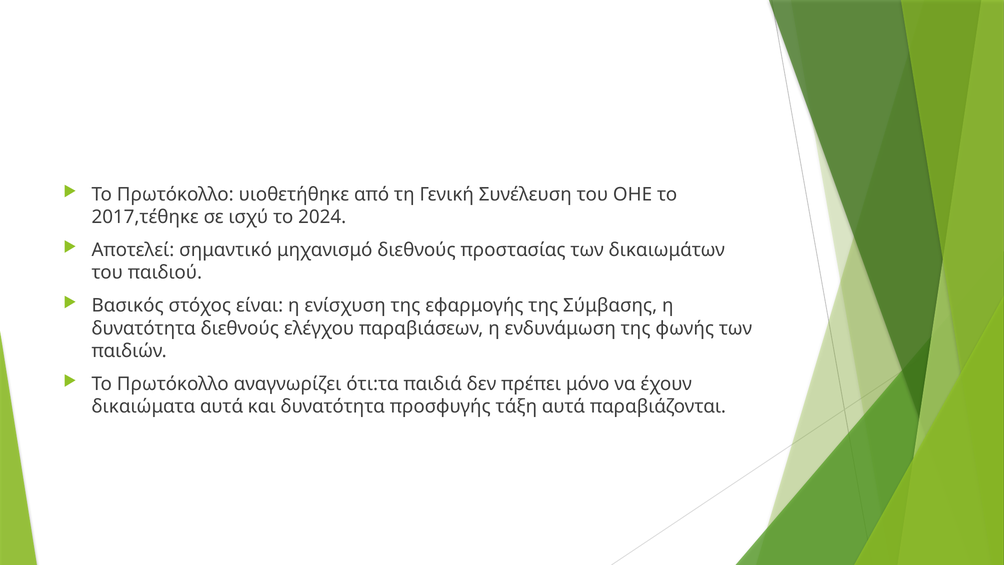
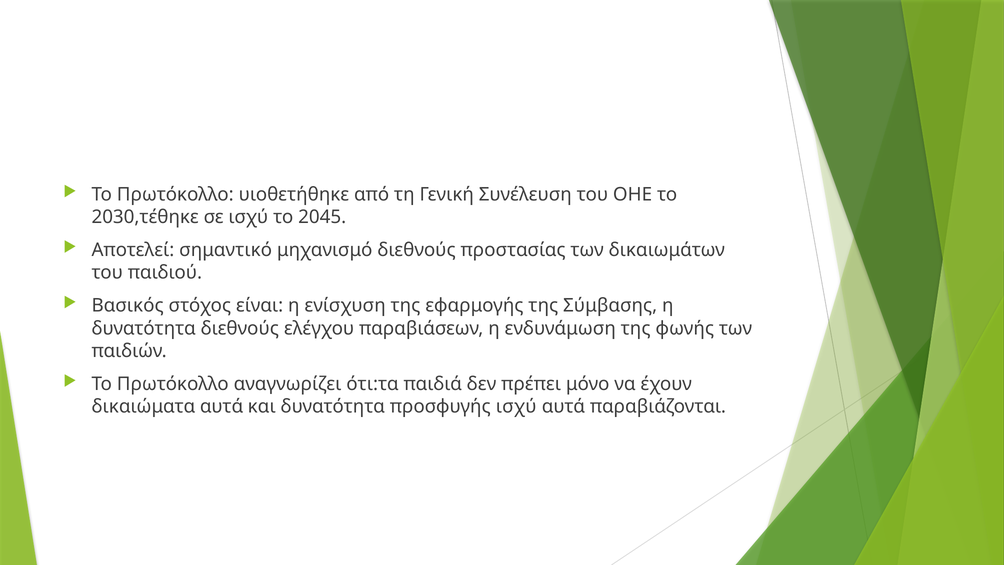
2017,τέθηκε: 2017,τέθηκε -> 2030,τέθηκε (145, 217)
2024: 2024 -> 2045 (322, 217)
προσφυγής τάξη: τάξη -> ισχύ (516, 406)
